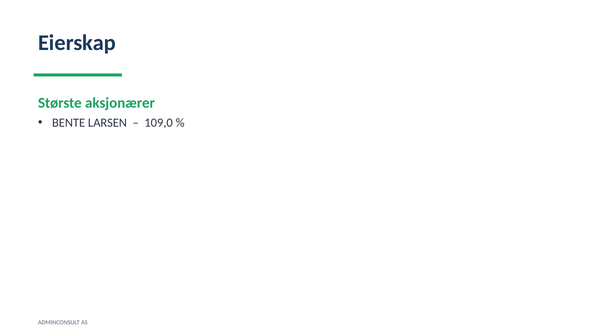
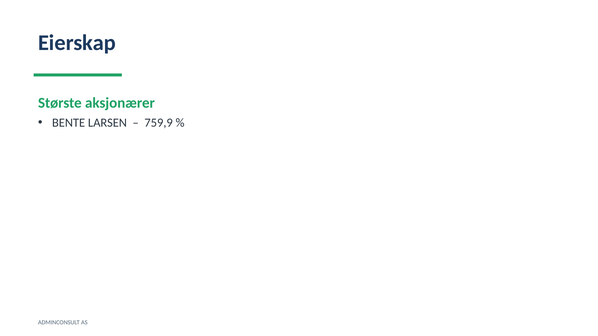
109,0: 109,0 -> 759,9 (159, 123)
